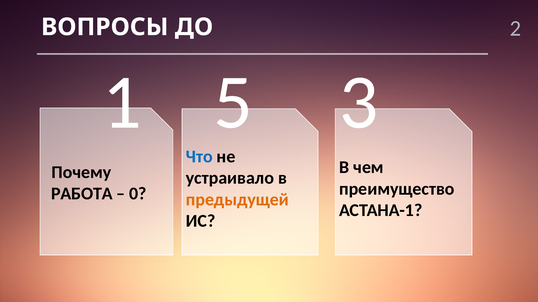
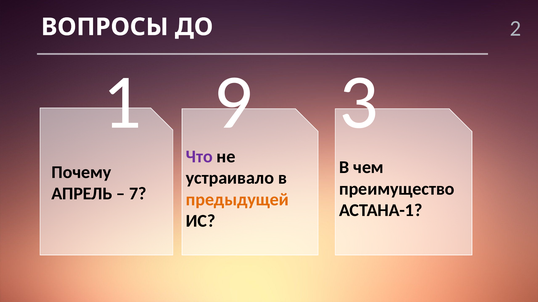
5: 5 -> 9 (233, 103)
Что colour: blue -> purple (199, 157)
РАБОТА: РАБОТА -> АПРЕЛЬ (82, 194)
0: 0 -> 7 (138, 194)
